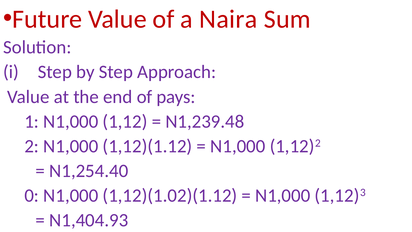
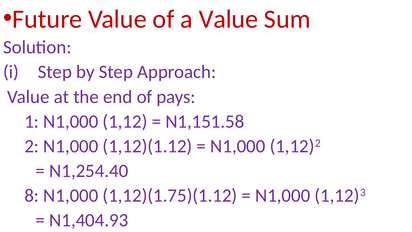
a Naira: Naira -> Value (228, 19)
N1,239.48: N1,239.48 -> N1,151.58 (205, 121)
0: 0 -> 8 (32, 195)
1,12)(1.02)(1.12: 1,12)(1.02)(1.12 -> 1,12)(1.75)(1.12 (170, 195)
